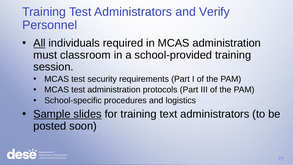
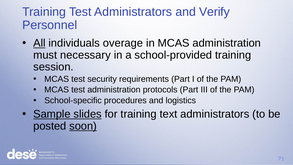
required: required -> overage (123, 43)
classroom: classroom -> necessary (85, 55)
soon underline: none -> present (83, 126)
